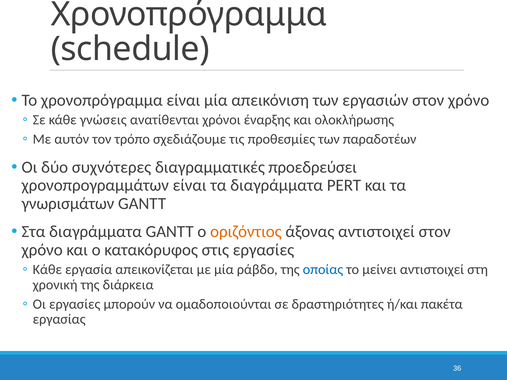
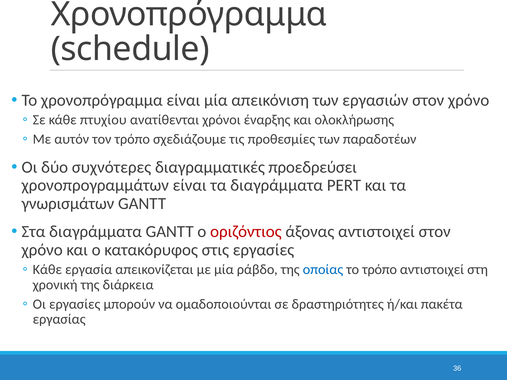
γνώσεις: γνώσεις -> πτυχίου (103, 120)
οριζόντιος colour: orange -> red (246, 232)
το μείνει: μείνει -> τρόπο (380, 270)
